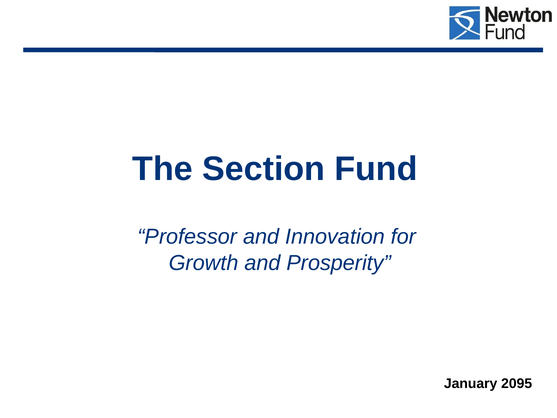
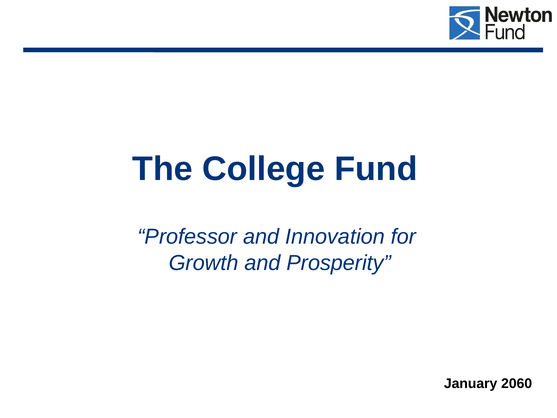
Section: Section -> College (264, 169)
2095: 2095 -> 2060 (517, 383)
